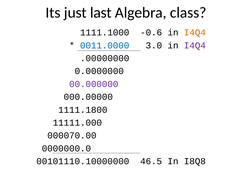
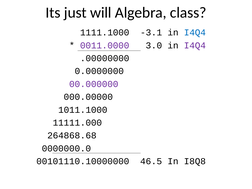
last: last -> will (101, 13)
-0.6: -0.6 -> -3.1 (151, 33)
I4Q4 colour: orange -> blue (195, 33)
0011.0000 colour: blue -> purple (105, 45)
1111.1800: 1111.1800 -> 1011.1000 (83, 110)
000070.00: 000070.00 -> 264868.68 (72, 136)
